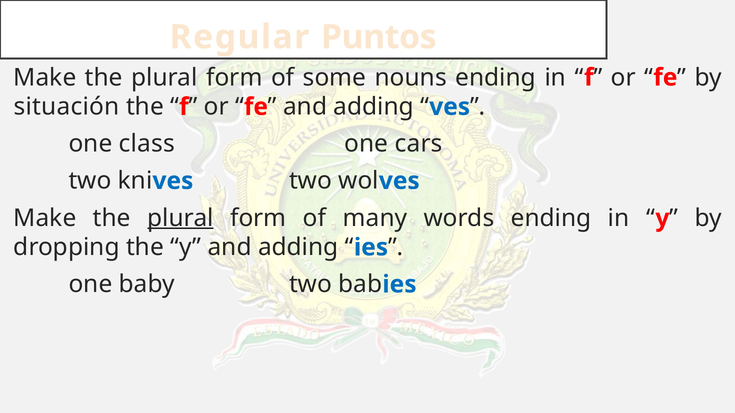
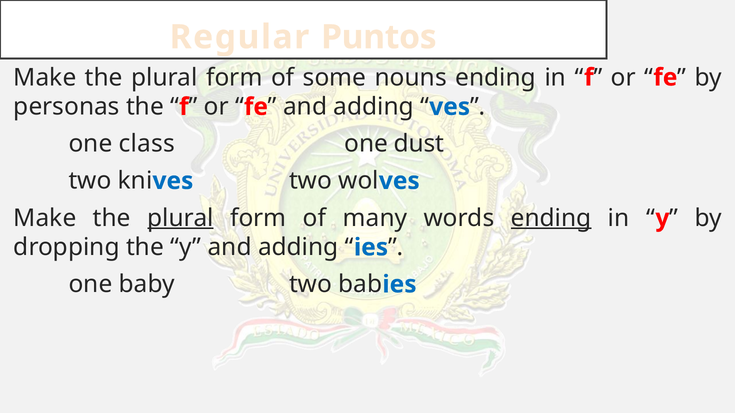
situación: situación -> personas (67, 107)
cars: cars -> dust (419, 144)
ending underline: none -> present (551, 218)
